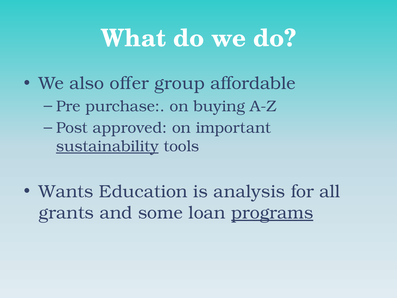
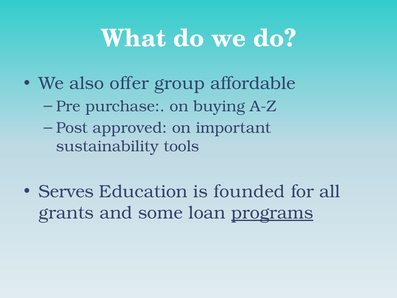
sustainability underline: present -> none (107, 146)
Wants: Wants -> Serves (66, 191)
analysis: analysis -> founded (249, 191)
